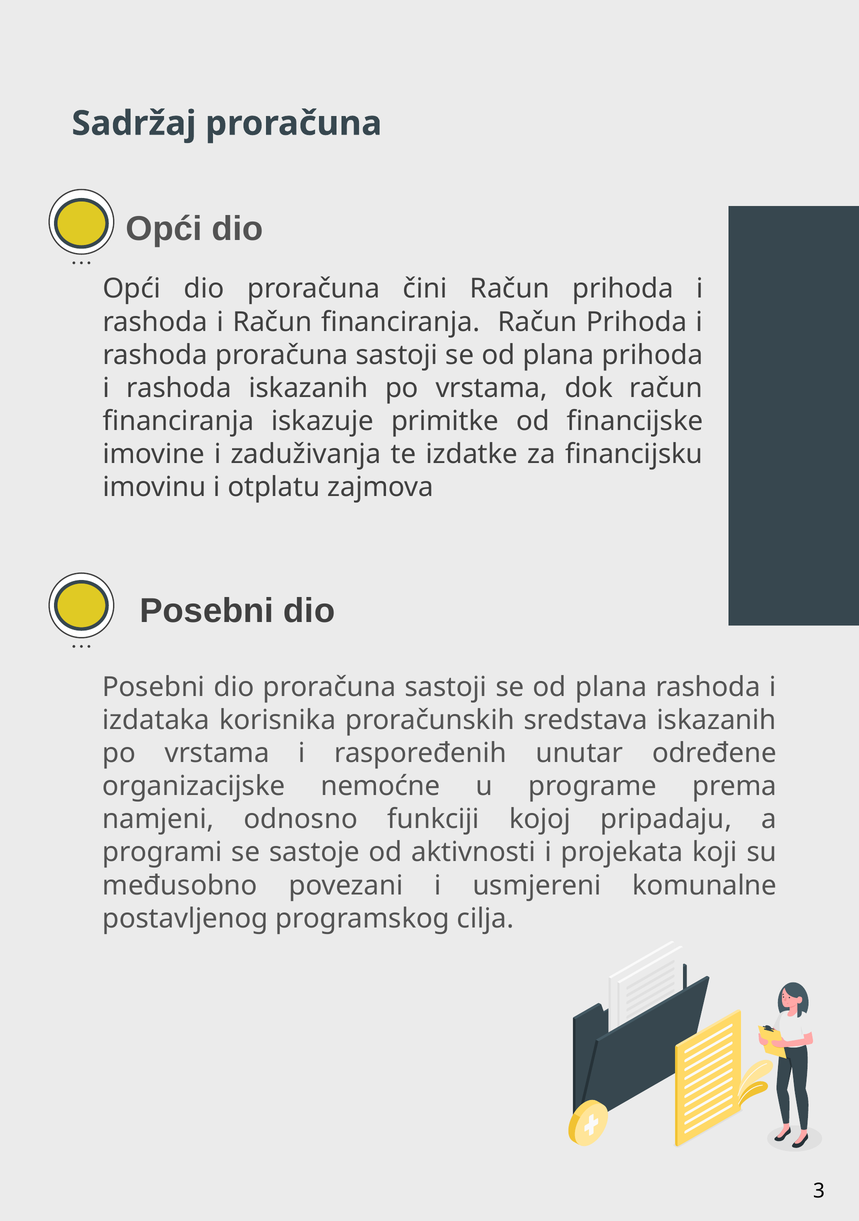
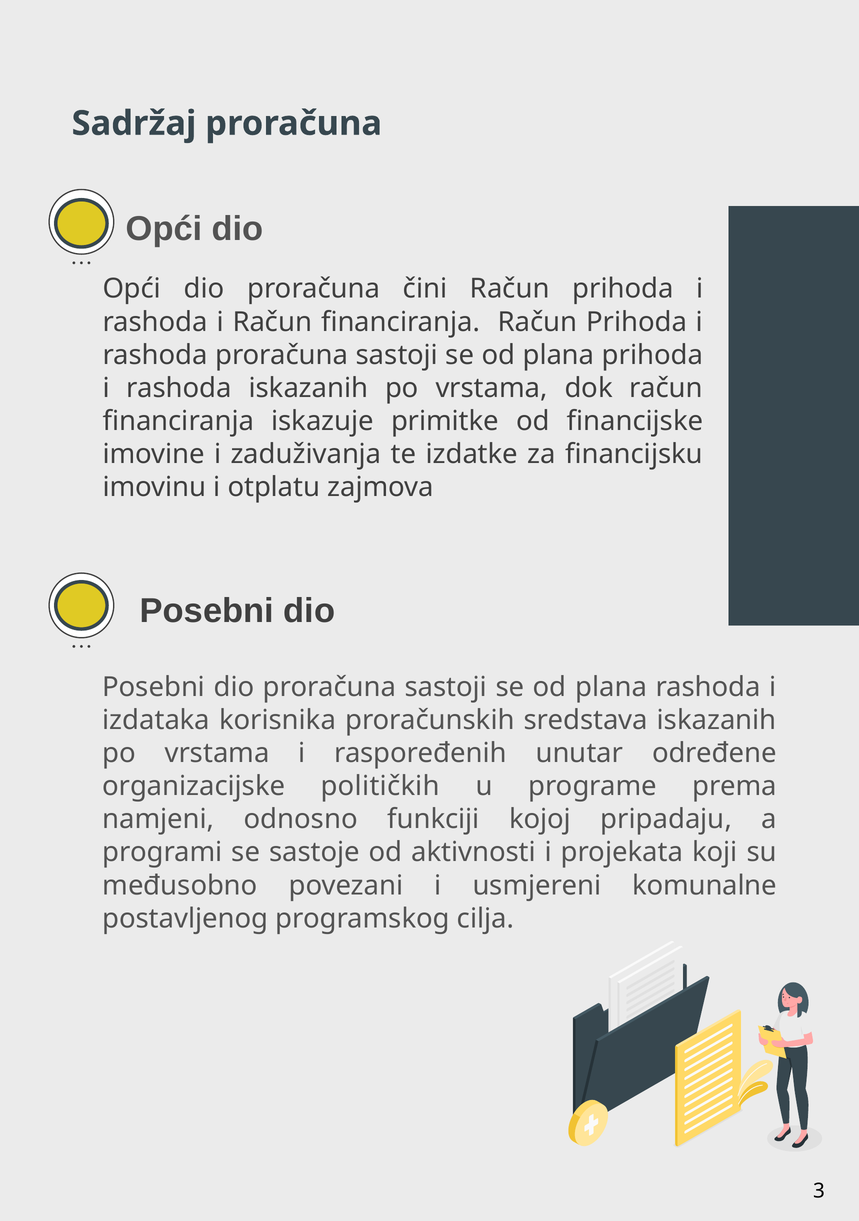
nemoćne: nemoćne -> političkih (380, 786)
